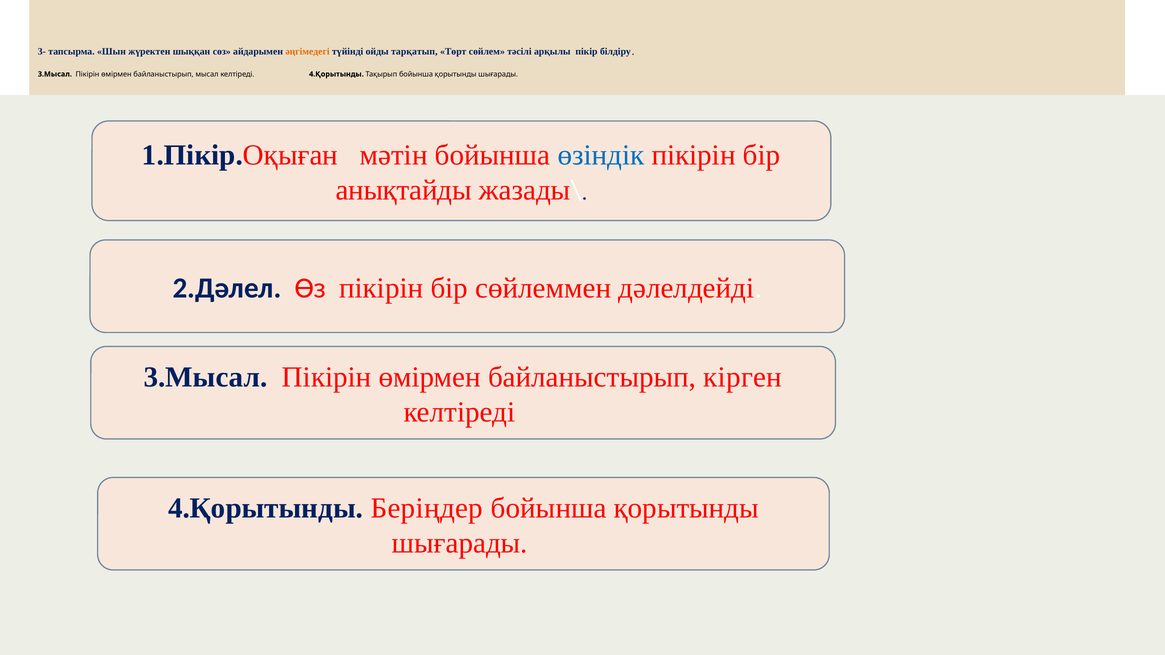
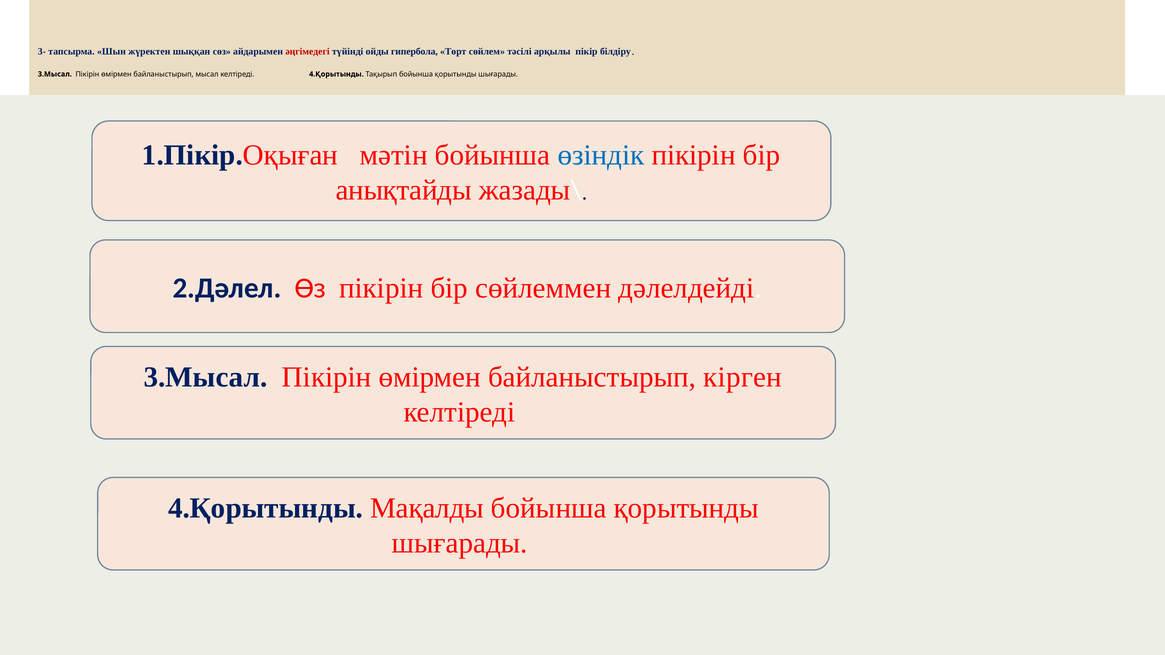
әңгімедегі colour: orange -> red (308, 52)
тарқатып: тарқатып -> гипербола (414, 52)
Беріңдер: Беріңдер -> Мақалды (427, 509)
